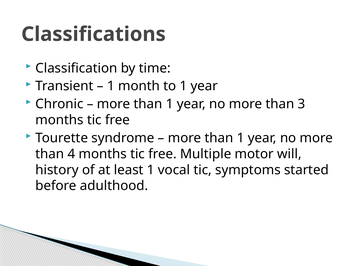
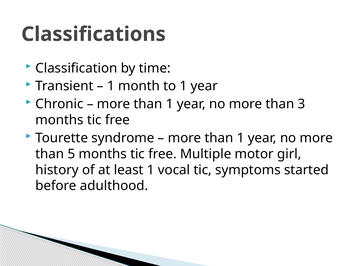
4: 4 -> 5 (71, 154)
will: will -> girl (289, 154)
